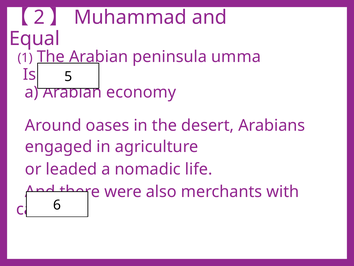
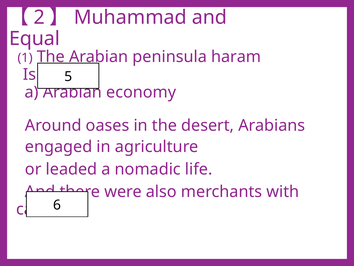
umma: umma -> haram (236, 57)
